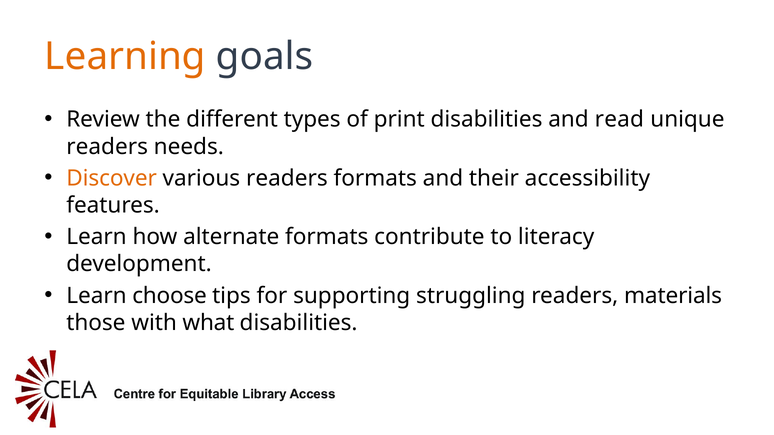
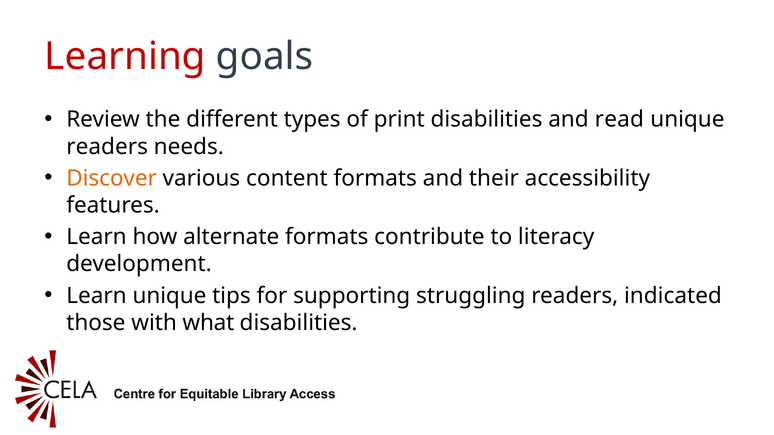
Learning colour: orange -> red (125, 56)
various readers: readers -> content (287, 178)
Learn choose: choose -> unique (169, 296)
materials: materials -> indicated (673, 296)
